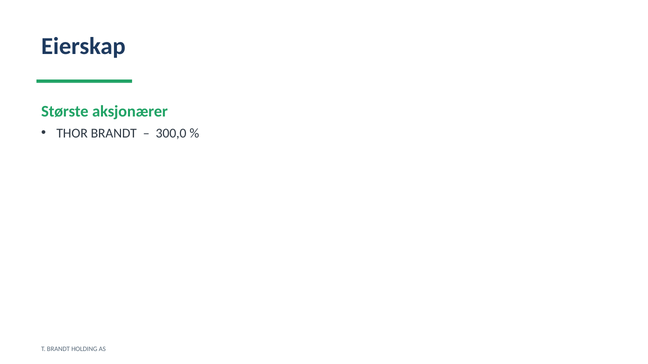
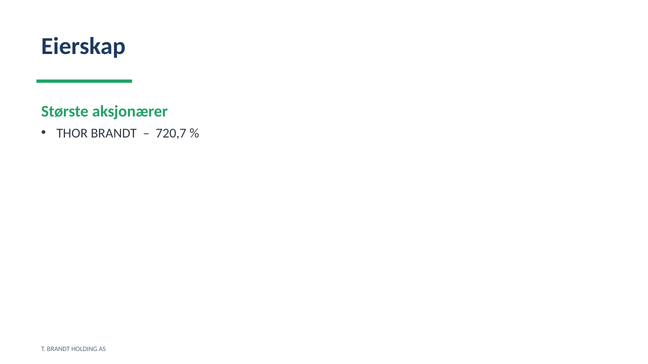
300,0: 300,0 -> 720,7 (171, 133)
